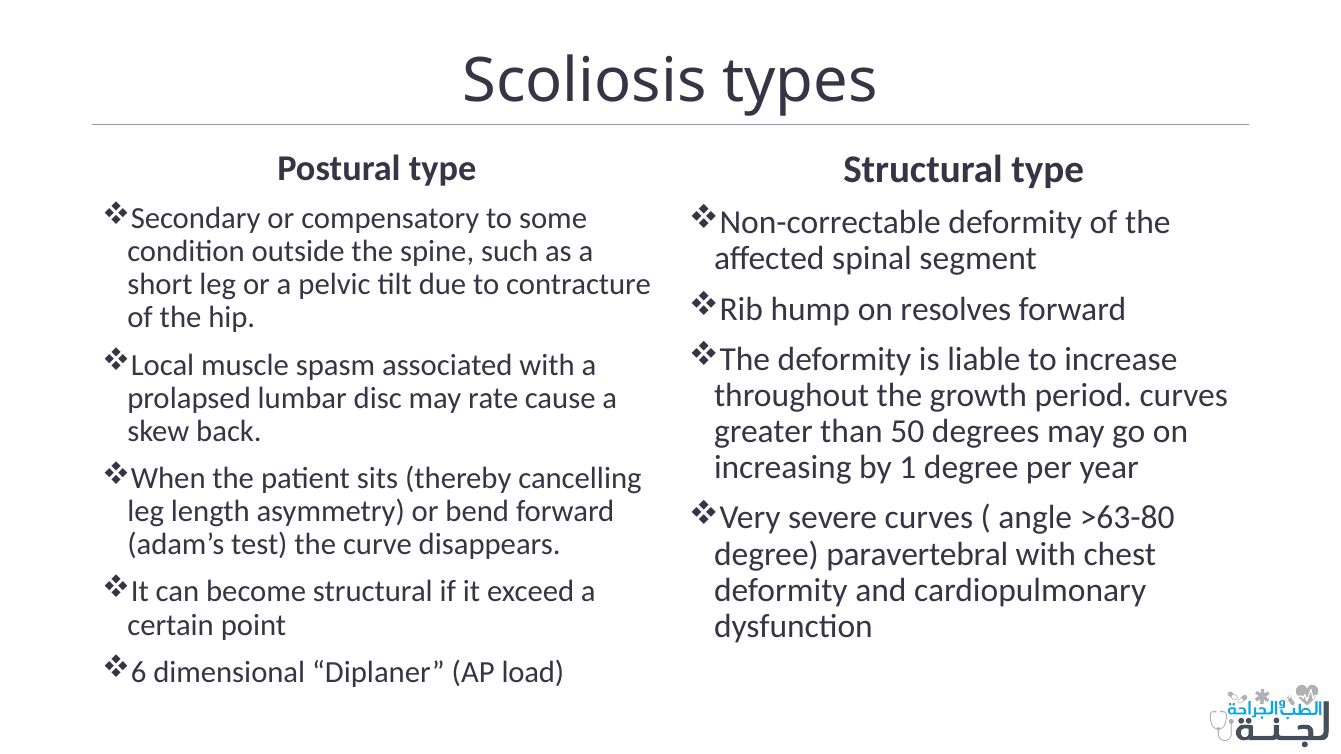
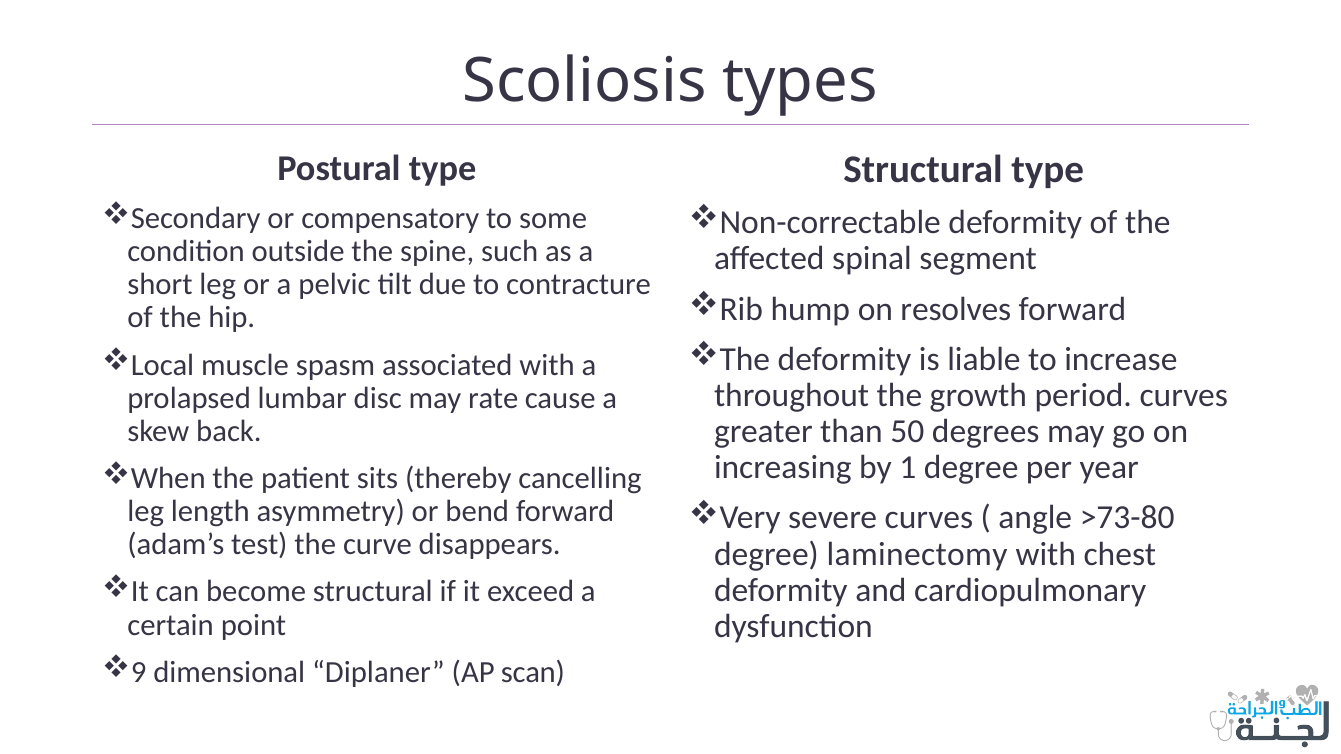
>63-80: >63-80 -> >73-80 (1127, 518)
paravertebral: paravertebral -> laminectomy (917, 554)
6: 6 -> 9 (139, 672)
load: load -> scan (533, 672)
